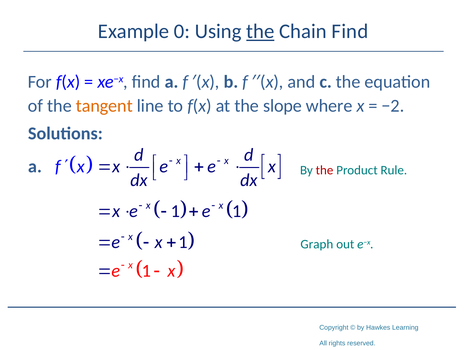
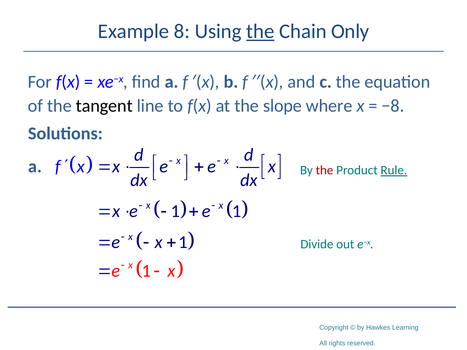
0: 0 -> 8 (182, 31)
Chain Find: Find -> Only (350, 31)
tangent colour: orange -> black (104, 106)
−2: −2 -> −8 (393, 106)
Rule underline: none -> present (394, 170)
Graph: Graph -> Divide (317, 244)
